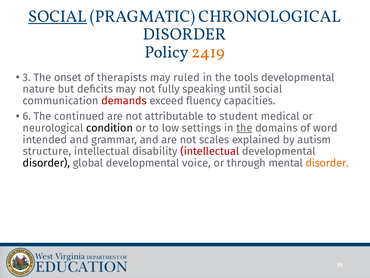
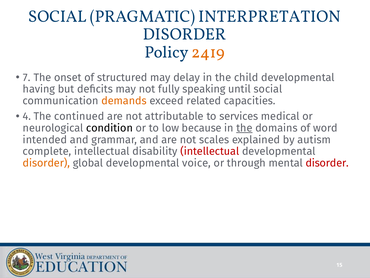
SOCIAL underline: present -> none (57, 16)
CHRONOLOGICAL: CHRONOLOGICAL -> INTERPRETATION (270, 16)
3: 3 -> 7 (27, 77)
therapists: therapists -> structured (122, 77)
ruled: ruled -> delay (187, 77)
tools: tools -> child (246, 77)
nature: nature -> having (39, 89)
demands colour: red -> orange (124, 101)
fluency: fluency -> related (204, 101)
6: 6 -> 4 (27, 116)
student: student -> services (239, 116)
settings: settings -> because (202, 128)
structure: structure -> complete (47, 151)
disorder colour: black -> orange (46, 163)
disorder colour: orange -> red (327, 163)
